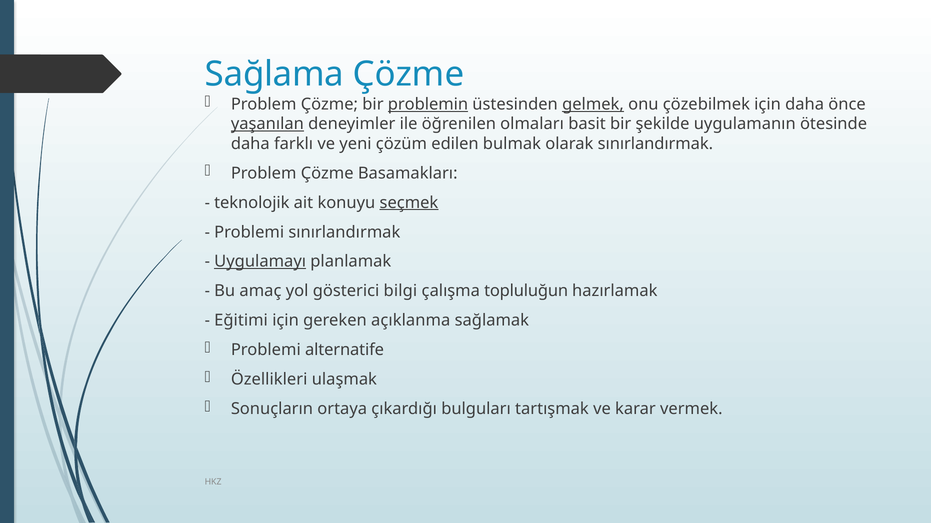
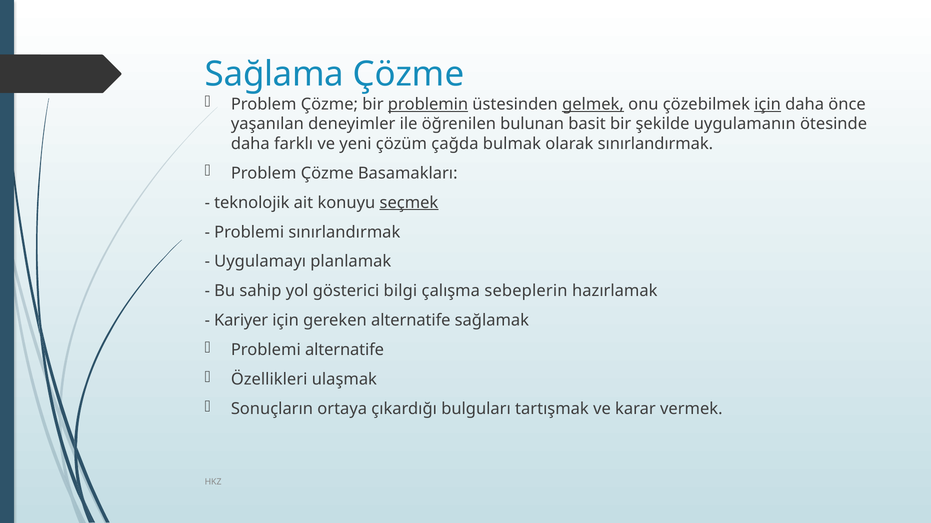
için underline: none -> present (768, 104)
yaşanılan underline: present -> none (267, 124)
olmaları: olmaları -> bulunan (532, 124)
edilen: edilen -> çağda (455, 144)
Uygulamayı underline: present -> none (260, 262)
amaç: amaç -> sahip (260, 291)
topluluğun: topluluğun -> sebeplerin (526, 291)
Eğitimi: Eğitimi -> Kariyer (241, 321)
gereken açıklanma: açıklanma -> alternatife (411, 321)
